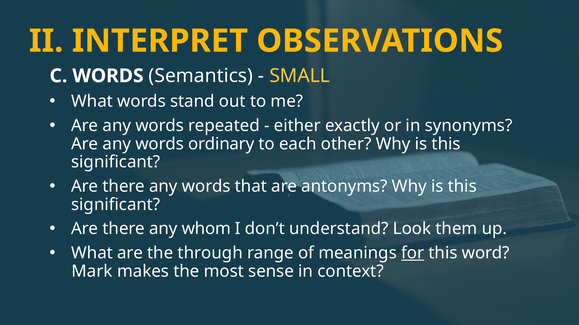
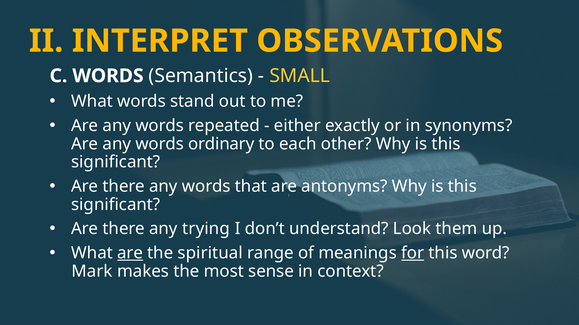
whom: whom -> trying (206, 229)
are underline: none -> present (130, 253)
through: through -> spiritual (210, 253)
